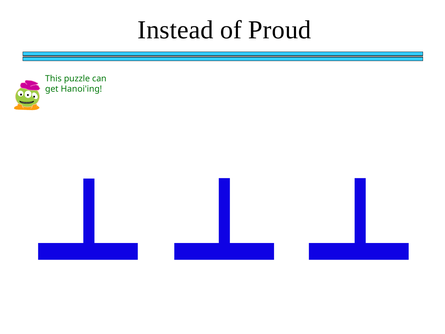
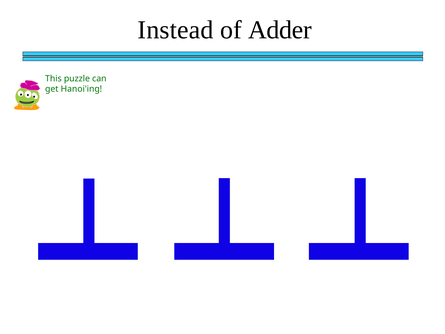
Proud: Proud -> Adder (280, 30)
